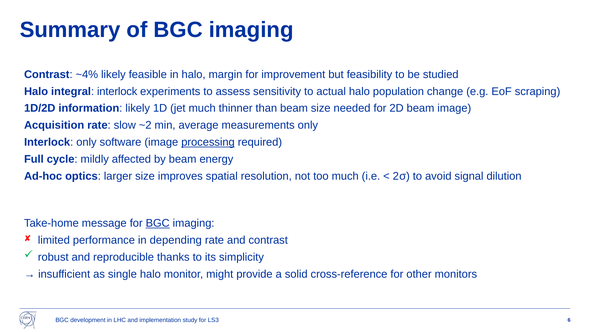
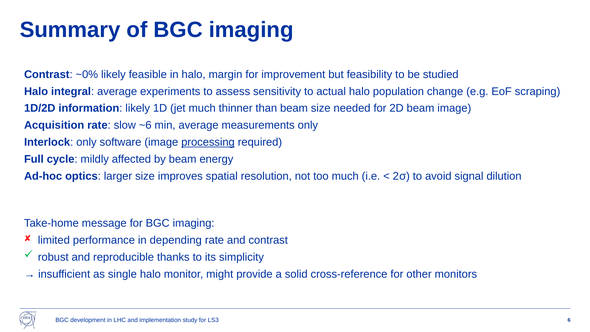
~4%: ~4% -> ~0% (87, 74)
integral interlock: interlock -> average (117, 91)
~2: ~2 -> ~6 (145, 125)
BGC underline: present -> none (158, 223)
